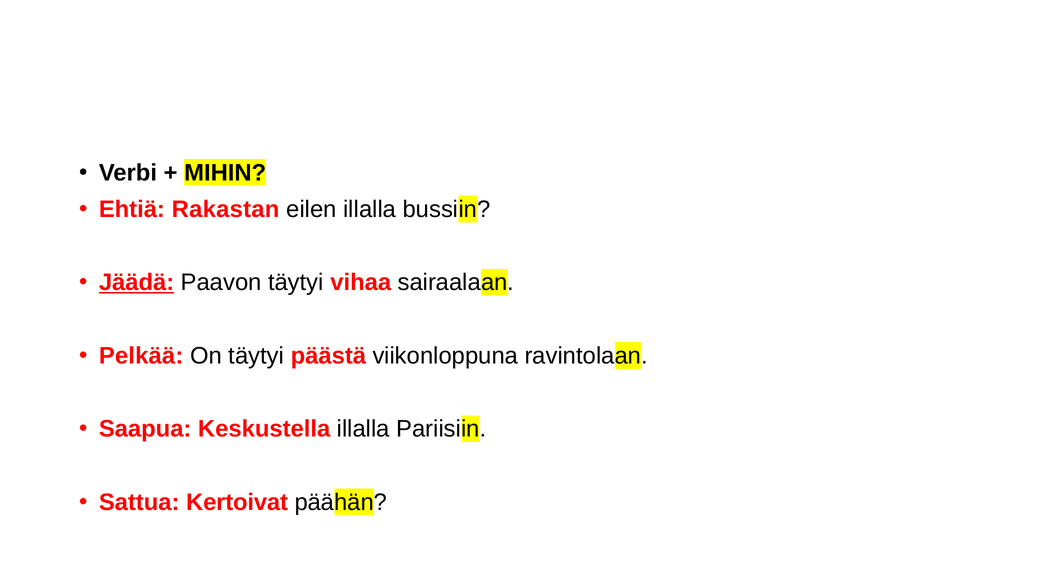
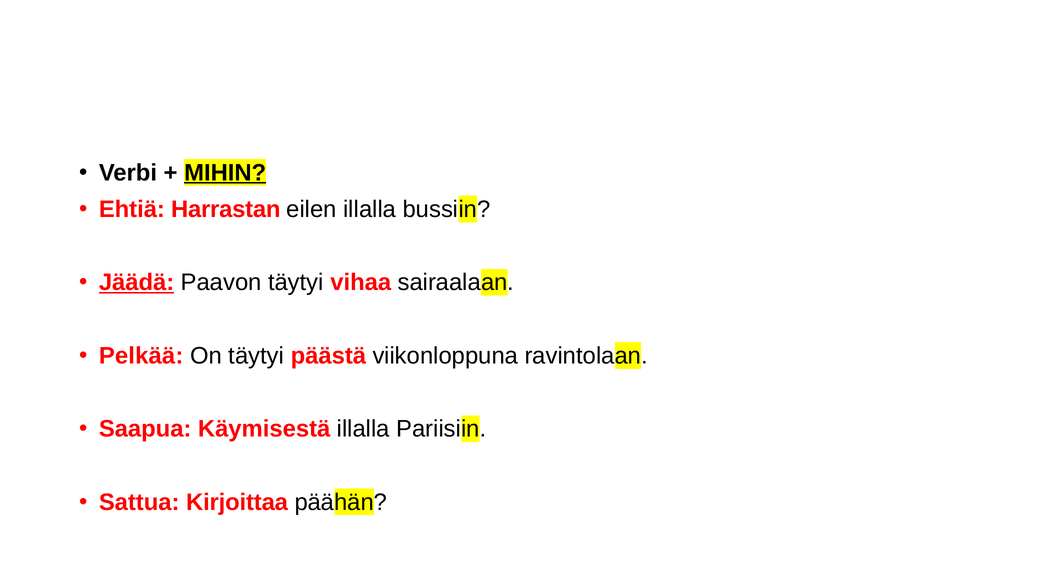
MIHIN underline: none -> present (225, 172)
Rakastan: Rakastan -> Harrastan (226, 209)
Keskustella: Keskustella -> Käymisestä (264, 429)
Kertoivat: Kertoivat -> Kirjoittaa (237, 502)
